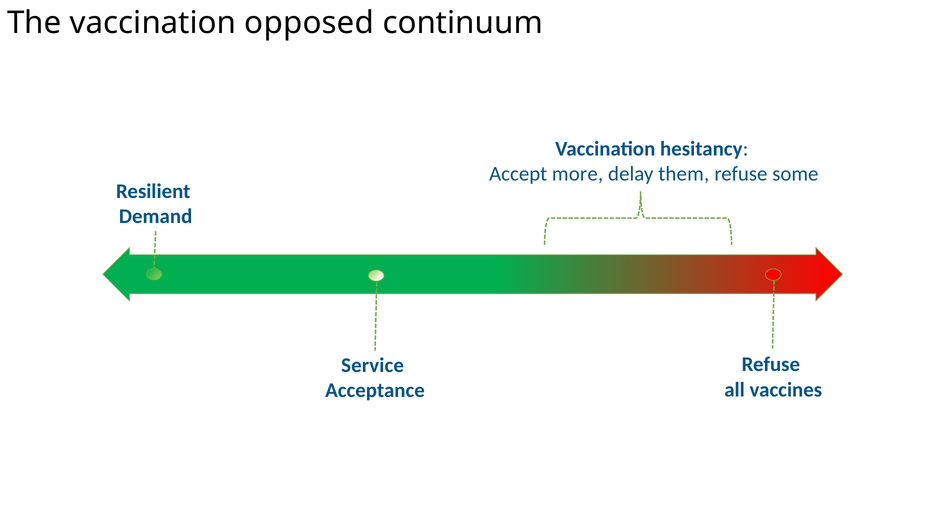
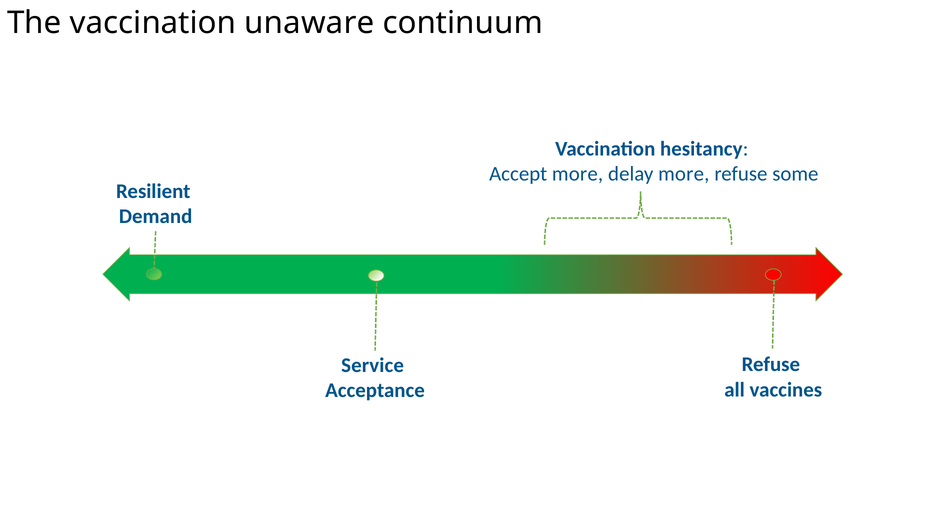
opposed: opposed -> unaware (309, 23)
delay them: them -> more (684, 174)
